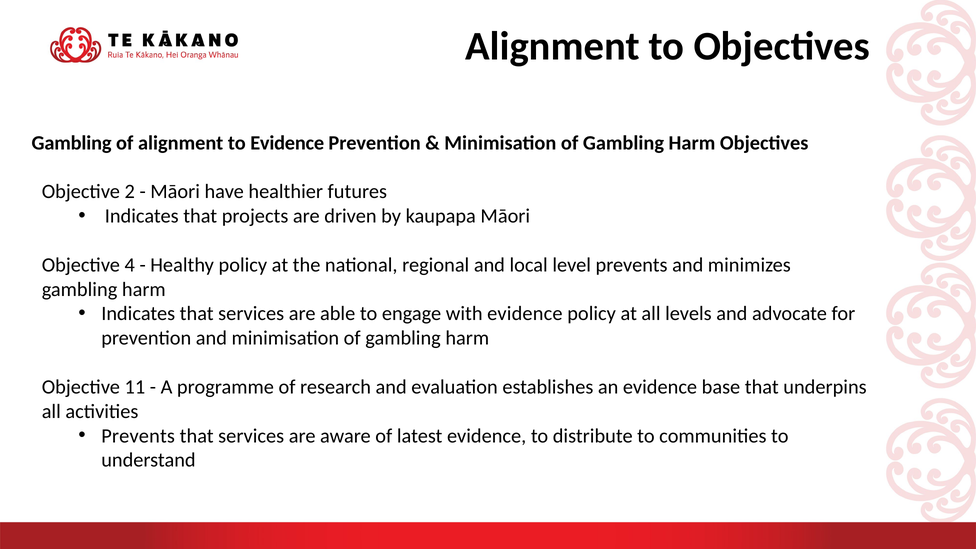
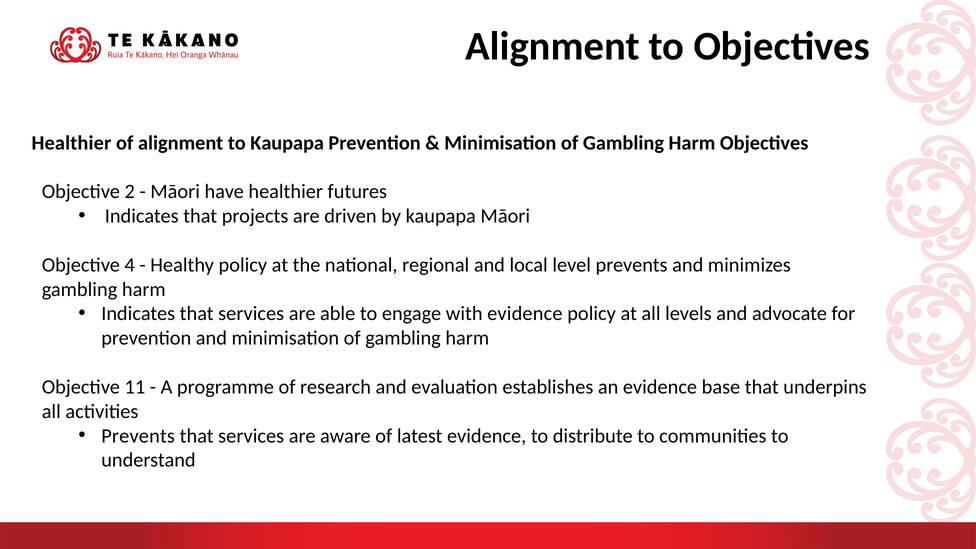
Gambling: Gambling -> Healthier (71, 143)
to Evidence: Evidence -> Kaupapa (287, 143)
